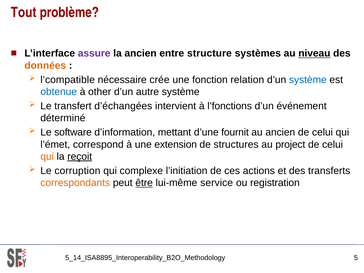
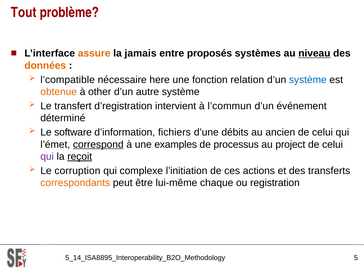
assure colour: purple -> orange (94, 53)
la ancien: ancien -> jamais (141, 53)
structure: structure -> proposés (209, 53)
crée: crée -> here (160, 80)
obtenue colour: blue -> orange (59, 92)
d’échangées: d’échangées -> d’registration (123, 106)
l’fonctions: l’fonctions -> l’commun (230, 106)
mettant: mettant -> fichiers (174, 132)
fournit: fournit -> débits (235, 132)
correspond underline: none -> present (98, 144)
extension: extension -> examples (176, 144)
structures: structures -> processus (236, 144)
qui colour: orange -> purple (47, 157)
être underline: present -> none (144, 183)
service: service -> chaque (217, 183)
